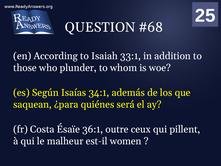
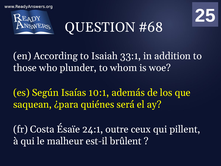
34:1: 34:1 -> 10:1 (99, 93)
36:1: 36:1 -> 24:1 (93, 129)
women: women -> brûlent (126, 141)
